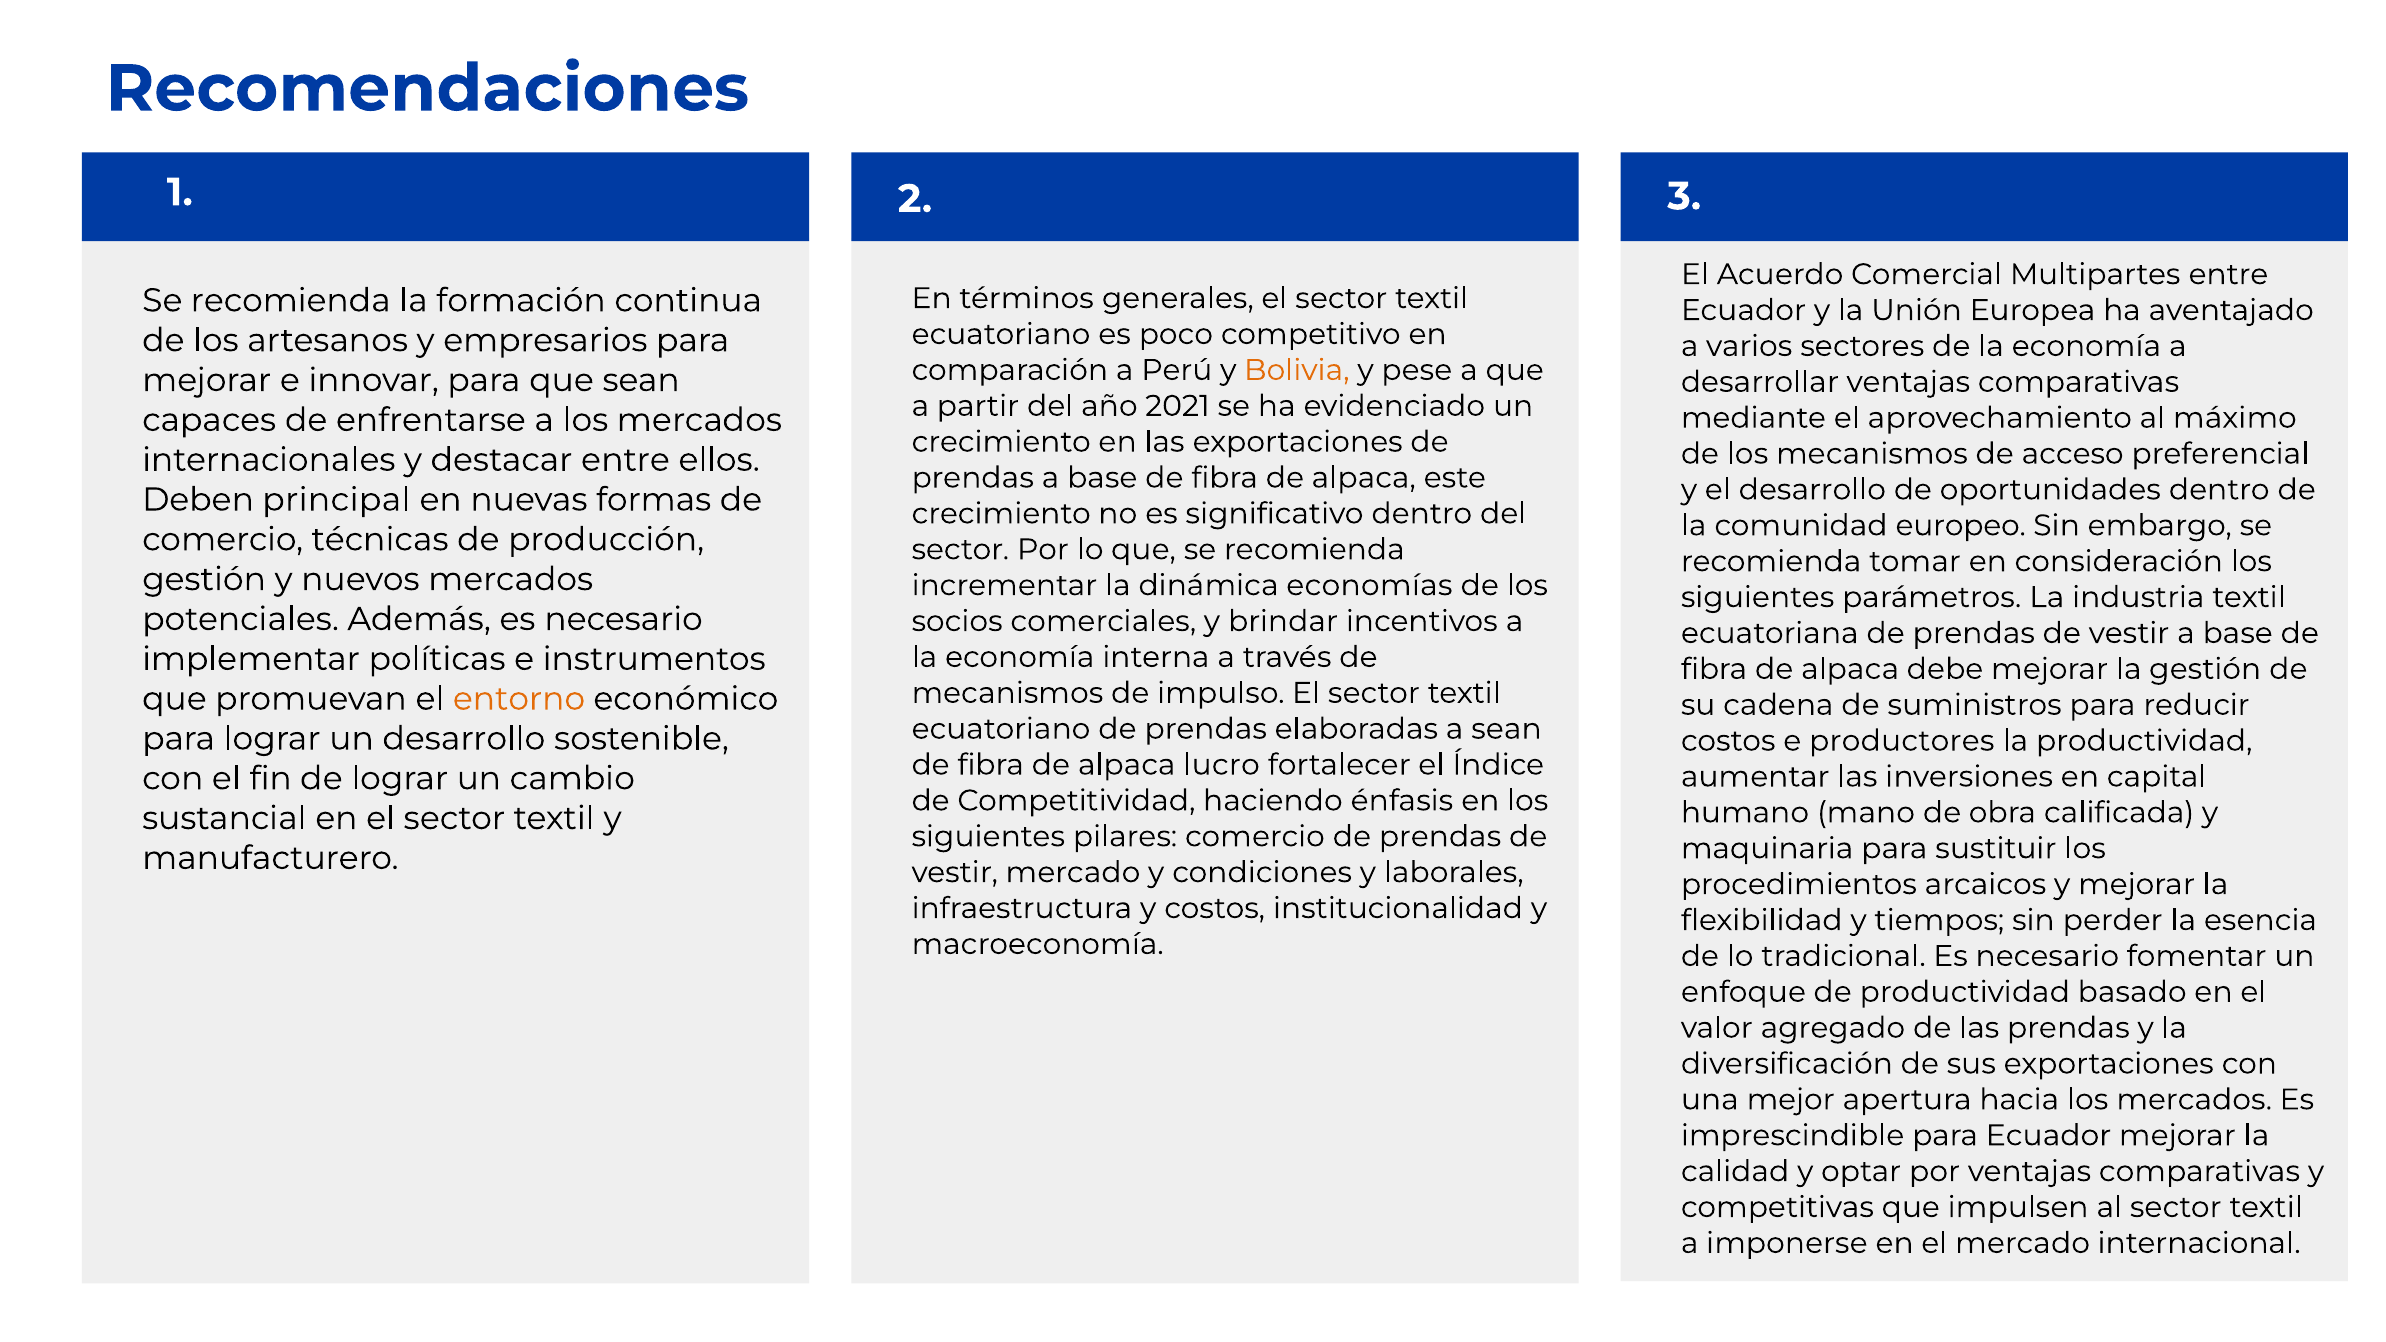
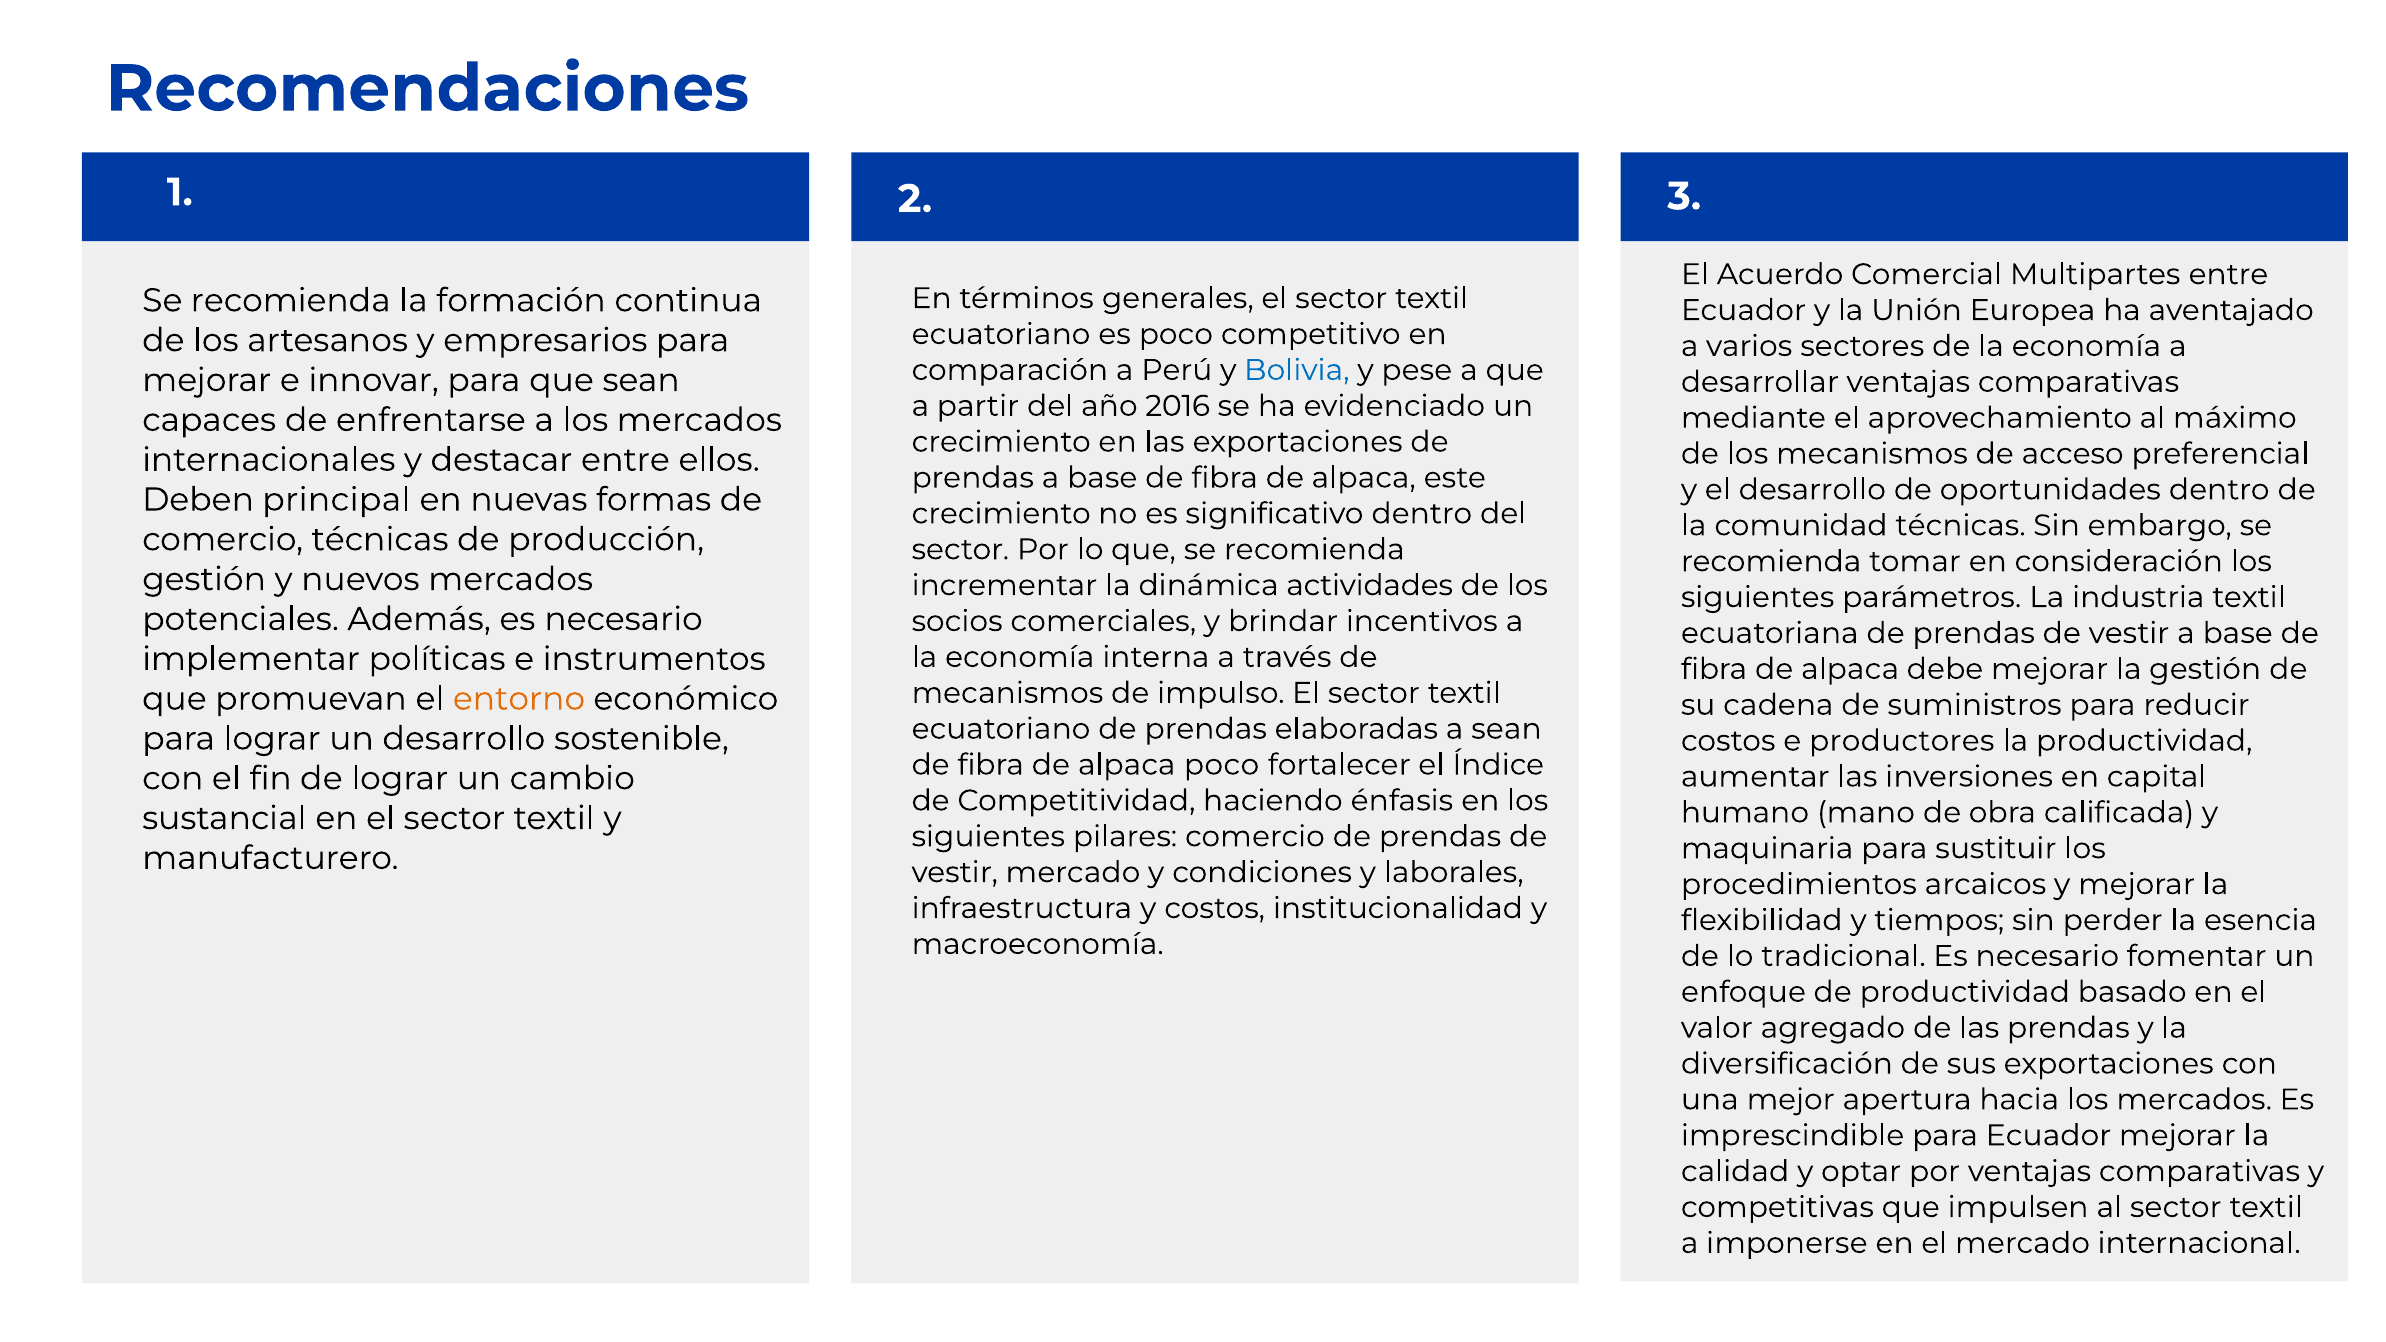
Bolivia colour: orange -> blue (1297, 370)
2021: 2021 -> 2016 (1178, 406)
comunidad europeo: europeo -> técnicas (1961, 526)
economías: economías -> actividades (1370, 585)
alpaca lucro: lucro -> poco (1222, 765)
